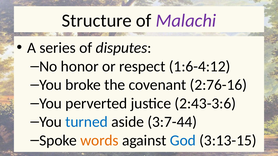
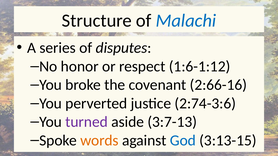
Malachi colour: purple -> blue (186, 21)
1:6-4:12: 1:6-4:12 -> 1:6-1:12 (200, 67)
2:76-16: 2:76-16 -> 2:66-16 (218, 85)
2:43-3:6: 2:43-3:6 -> 2:74-3:6 (205, 104)
turned colour: blue -> purple (87, 122)
3:7-44: 3:7-44 -> 3:7-13 (172, 122)
